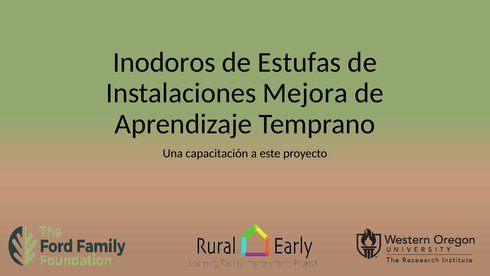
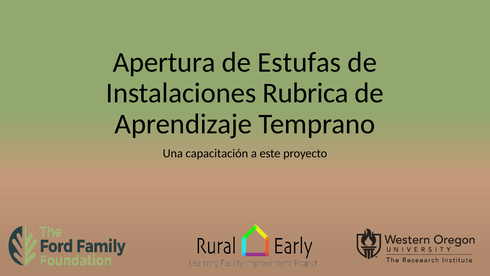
Inodoros: Inodoros -> Apertura (164, 62)
Mejora: Mejora -> Rubrica (306, 93)
